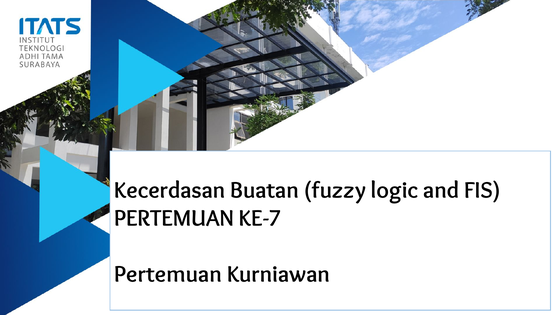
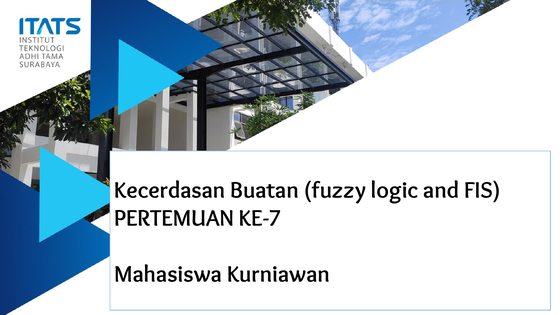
Pertemuan: Pertemuan -> Mahasiswa (168, 274)
